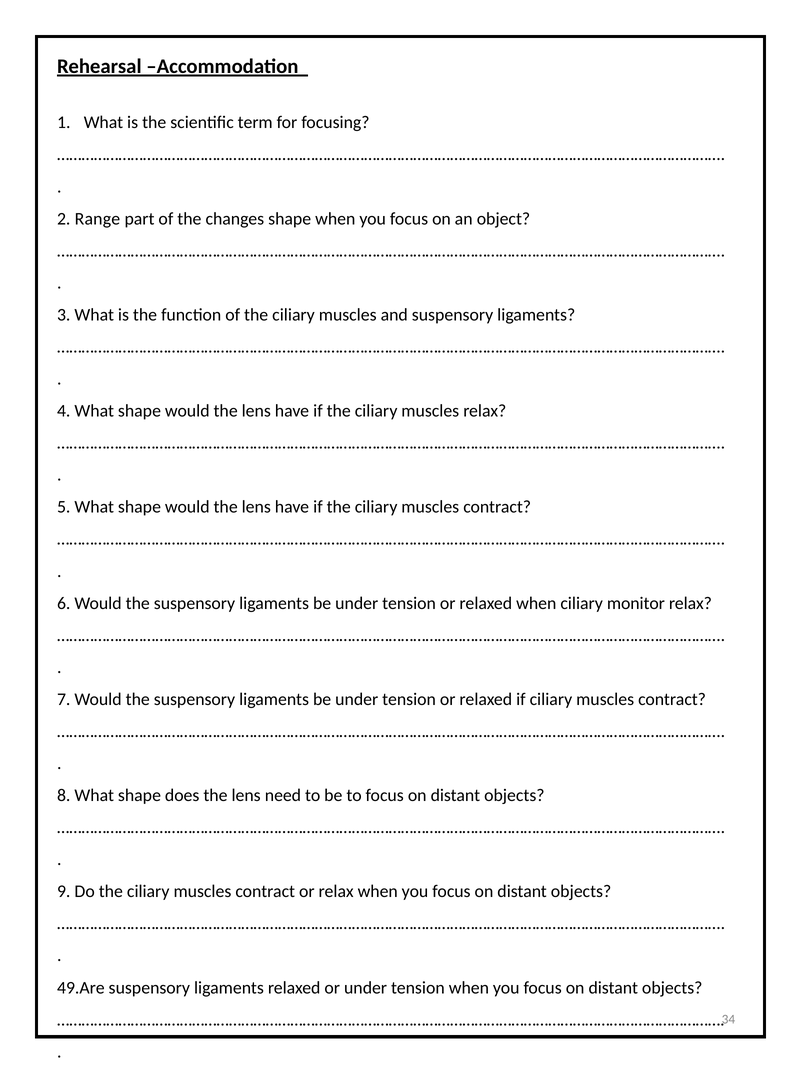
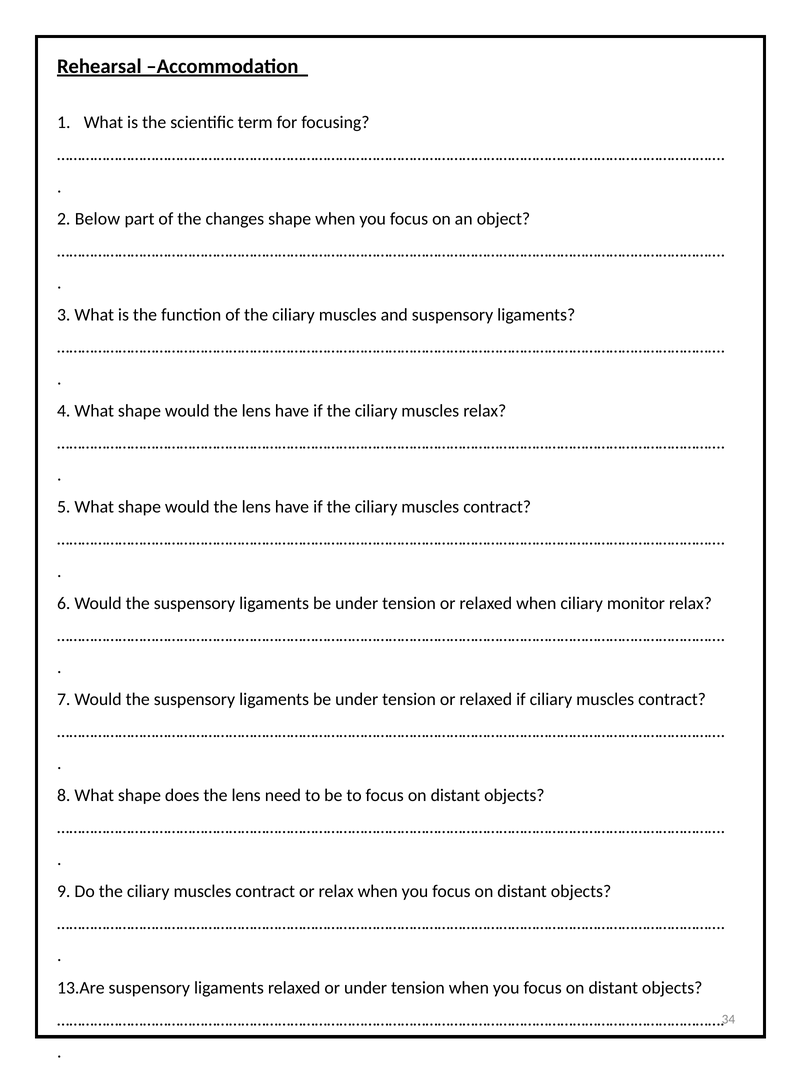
Range: Range -> Below (97, 219)
49.Are: 49.Are -> 13.Are (81, 988)
